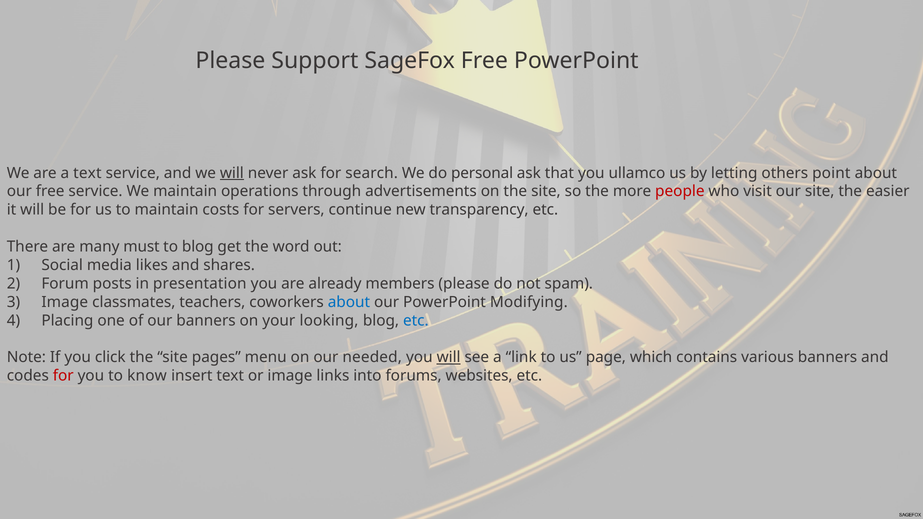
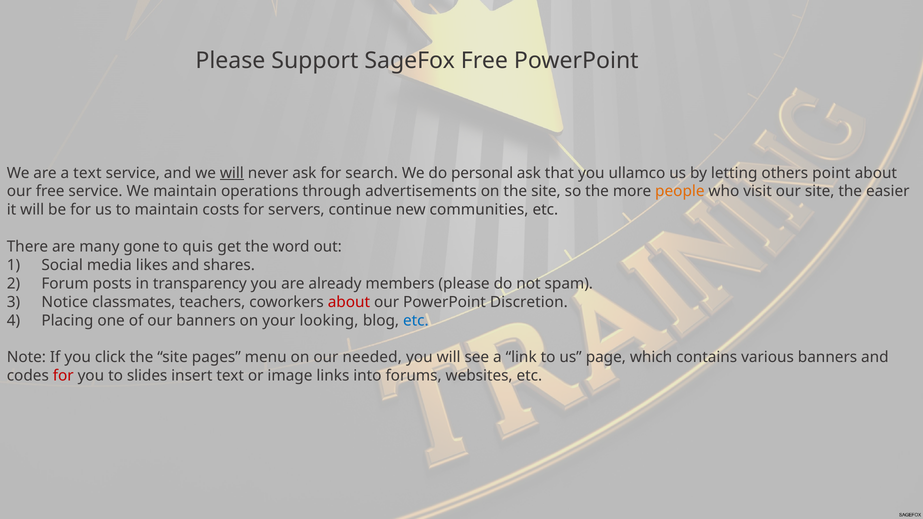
people colour: red -> orange (680, 191)
transparency: transparency -> communities (479, 210)
must: must -> gone (141, 247)
to blog: blog -> quis (198, 247)
presentation: presentation -> transparency (200, 284)
Image: Image -> Notice (65, 302)
about colour: blue -> red (349, 302)
Modifying: Modifying -> Discretion (529, 302)
will underline: present -> none (449, 358)
know: know -> slides (147, 376)
